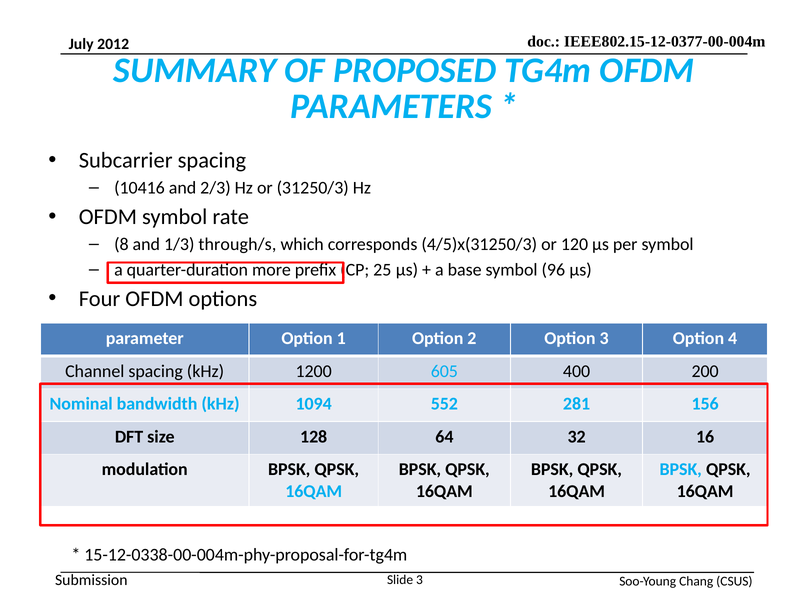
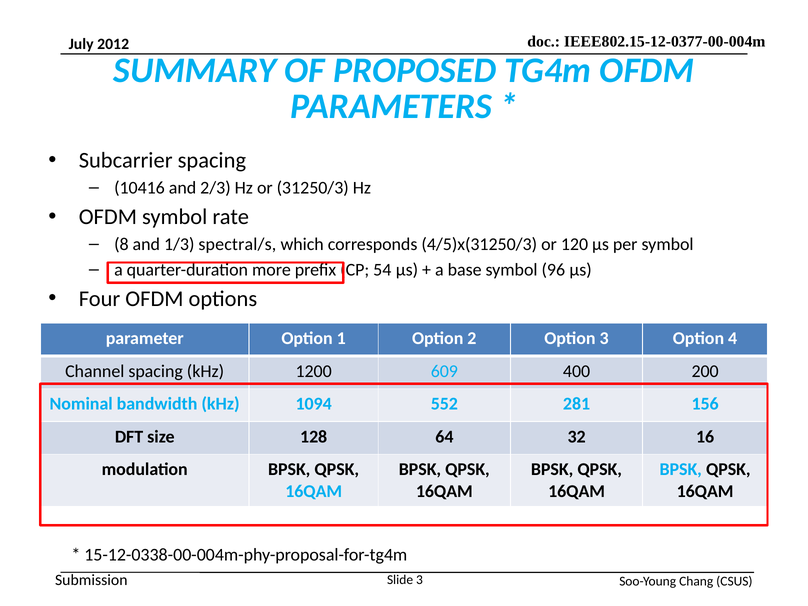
through/s: through/s -> spectral/s (237, 245)
25: 25 -> 54 (382, 270)
605: 605 -> 609 (444, 371)
